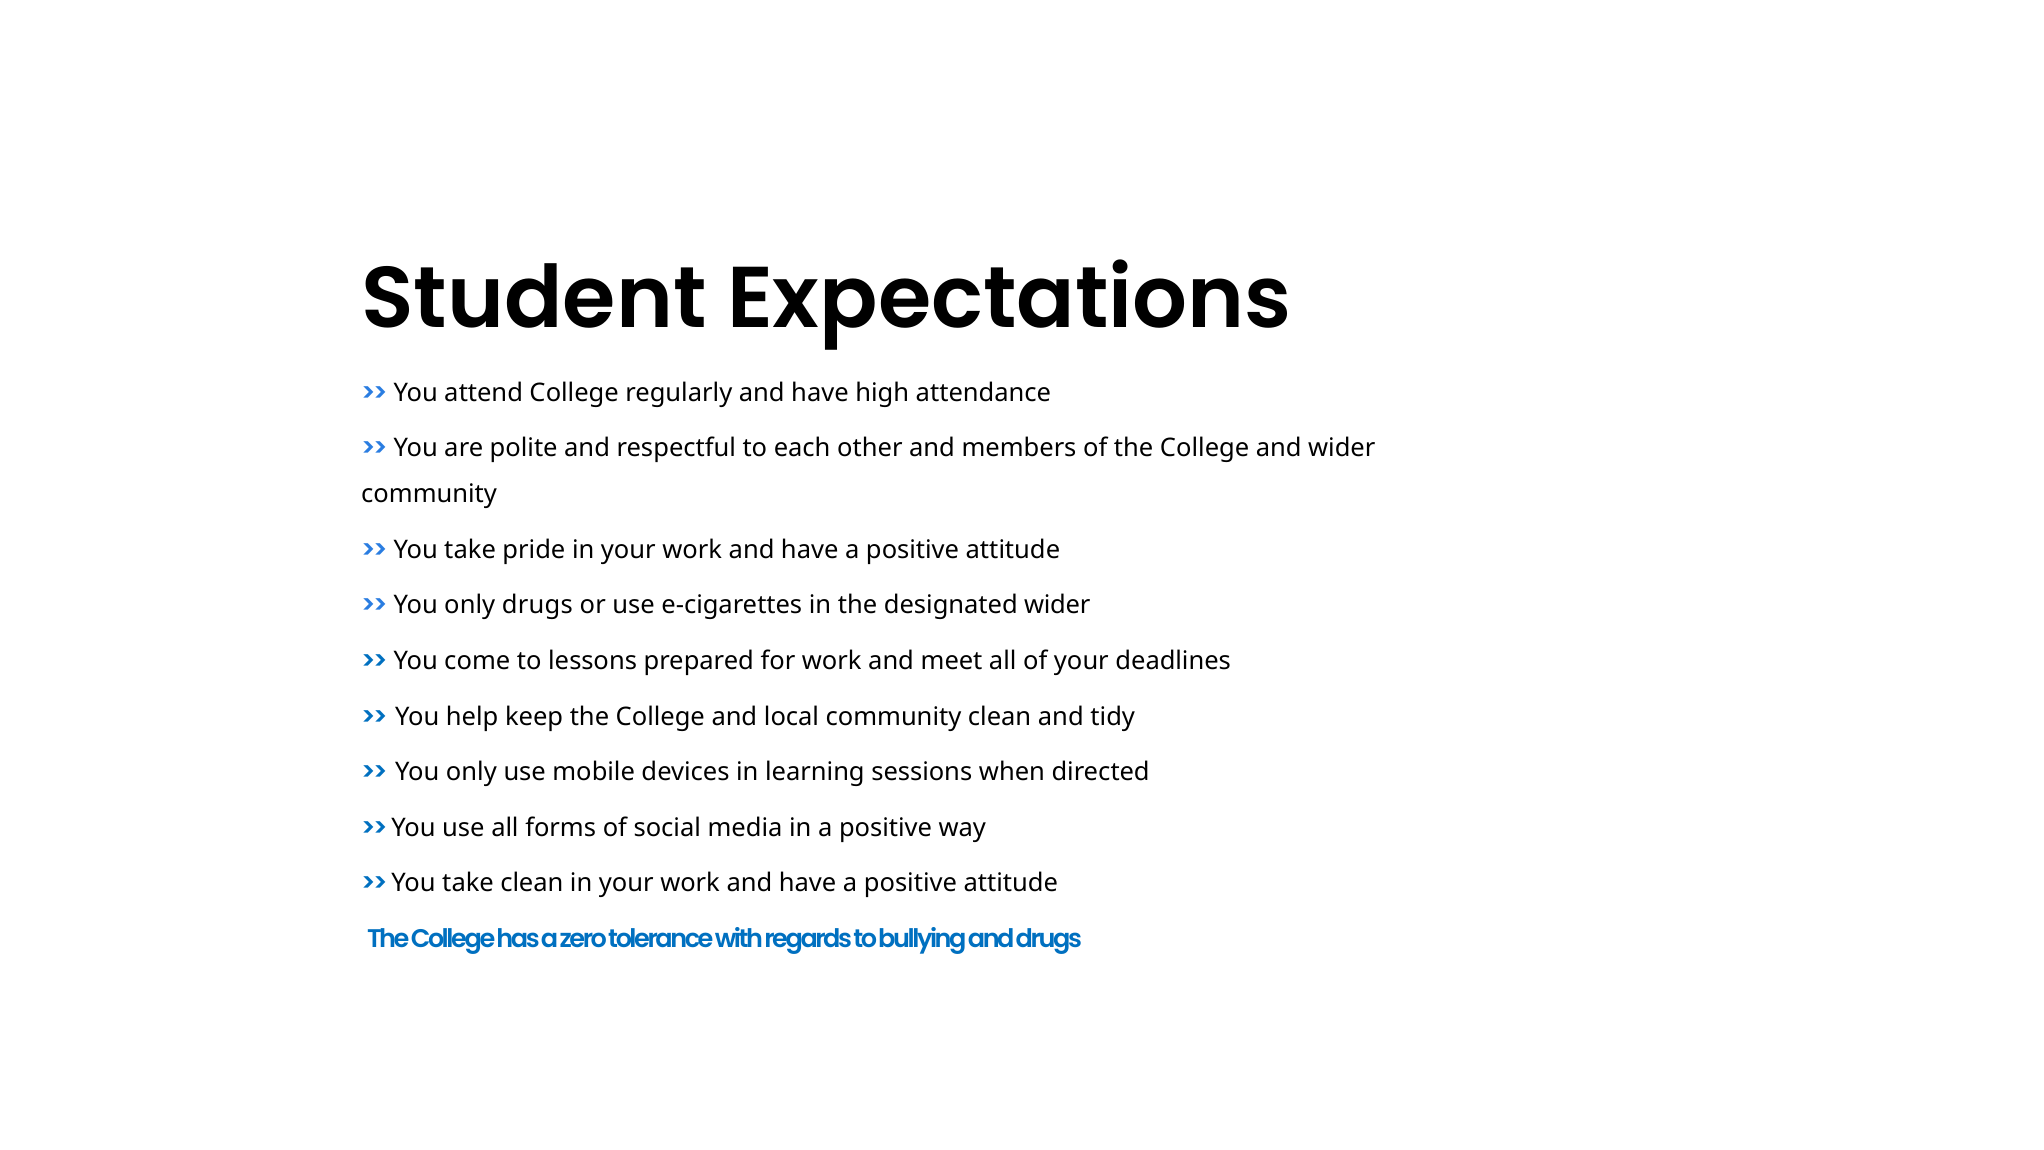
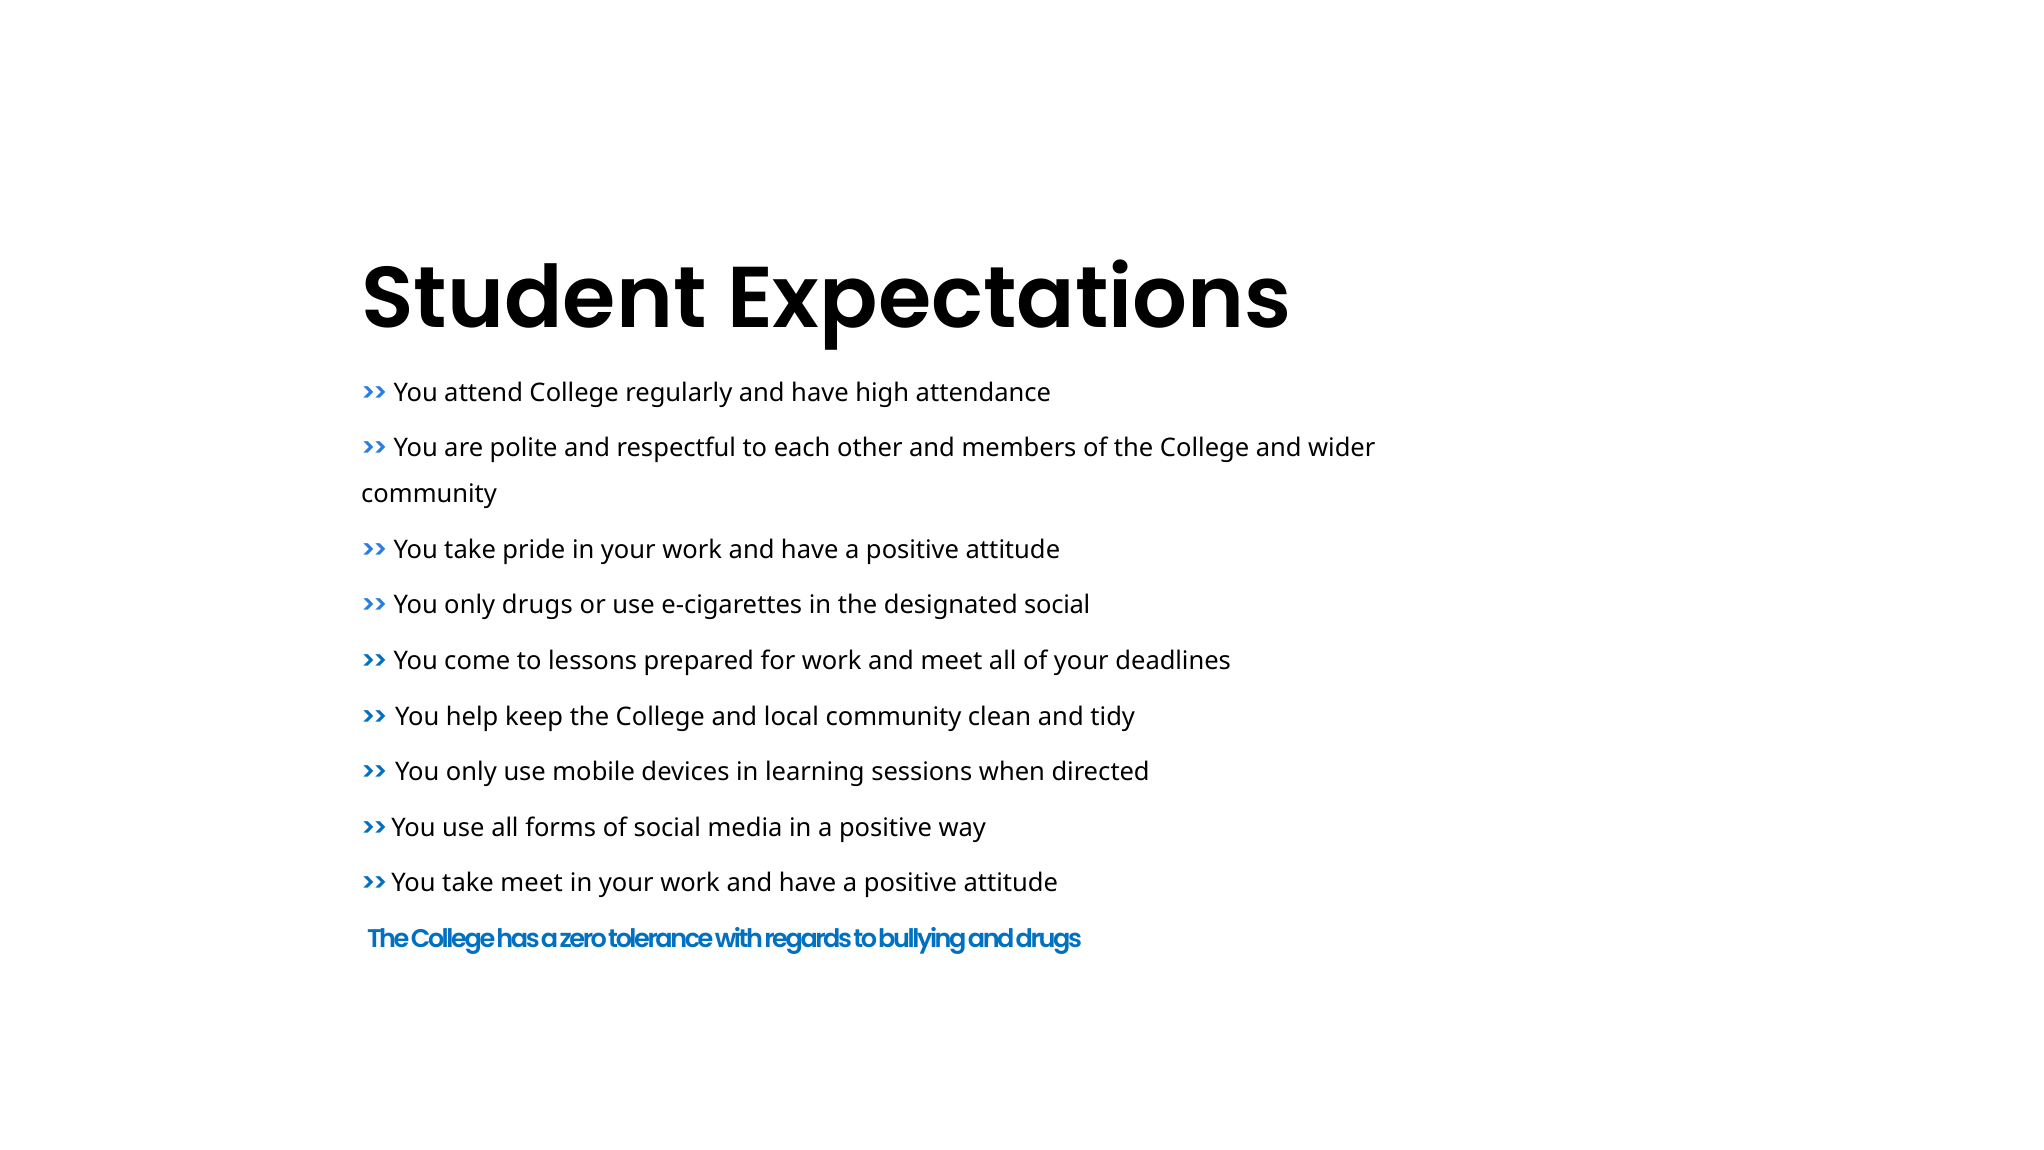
designated wider: wider -> social (1057, 605)
take clean: clean -> meet (532, 883)
